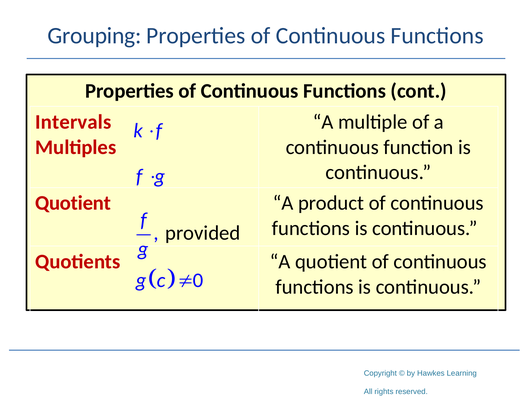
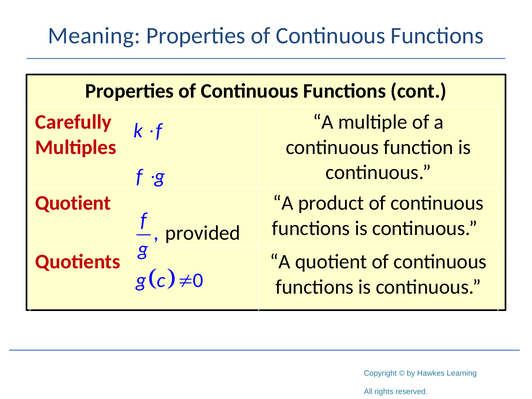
Grouping: Grouping -> Meaning (94, 36)
Intervals: Intervals -> Carefully (73, 122)
